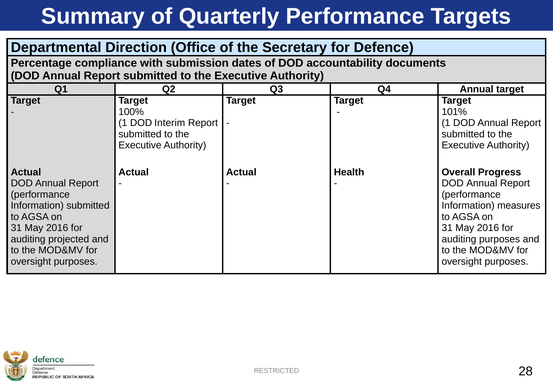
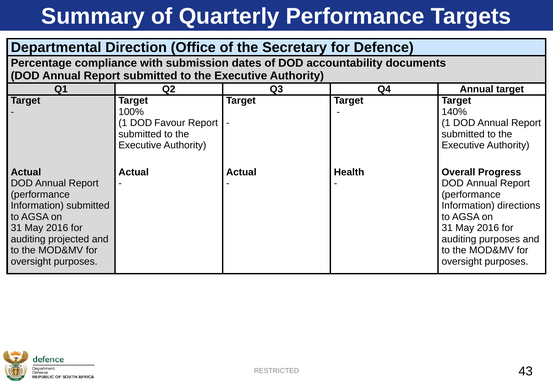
101%: 101% -> 140% (454, 112)
Interim: Interim -> Favour (170, 123)
measures: measures -> directions (519, 206)
28: 28 -> 43 (526, 371)
